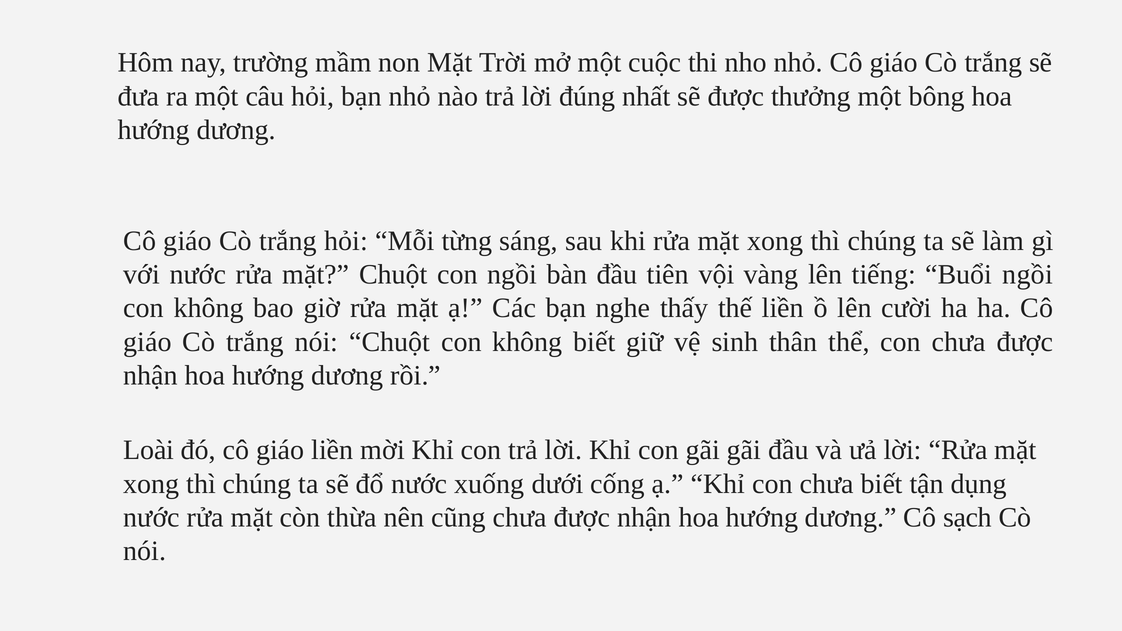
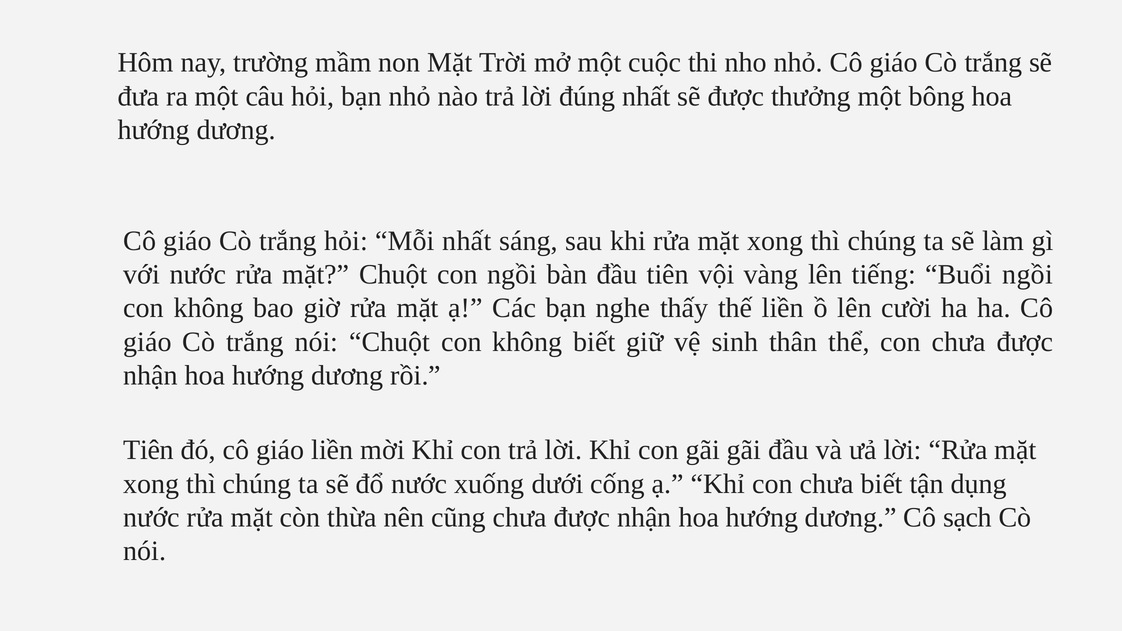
Mỗi từng: từng -> nhất (467, 241)
Loài: Loài -> Tiên (149, 450)
